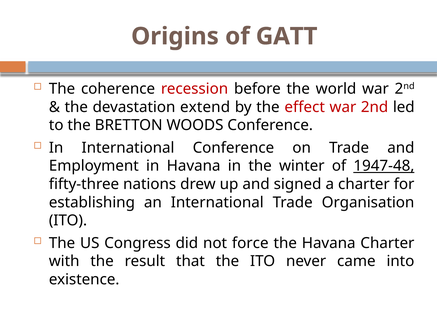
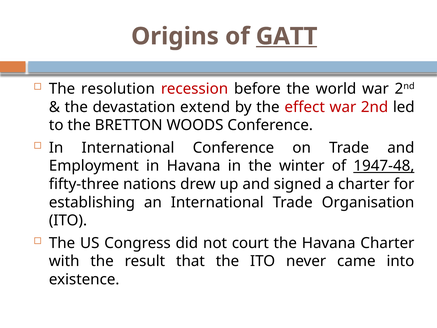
GATT underline: none -> present (287, 36)
coherence: coherence -> resolution (118, 89)
force: force -> court (250, 243)
